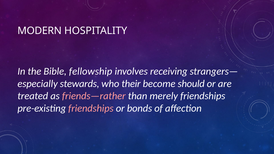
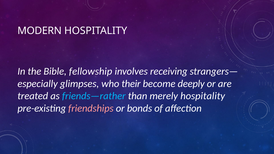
stewards: stewards -> glimpses (80, 84)
should: should -> deeply (191, 84)
friends—rather colour: pink -> light blue (94, 96)
merely friendships: friendships -> hospitality (203, 96)
